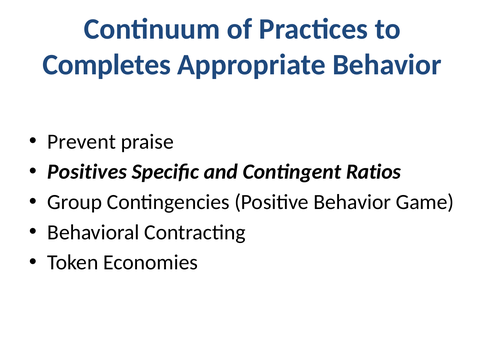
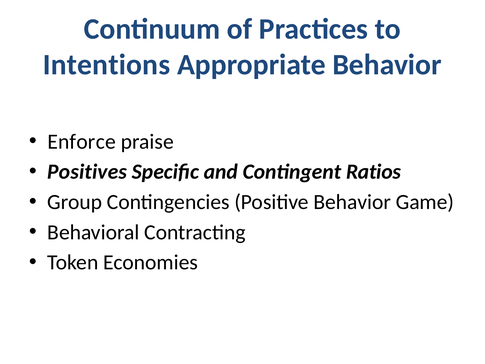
Completes: Completes -> Intentions (106, 65)
Prevent: Prevent -> Enforce (82, 141)
